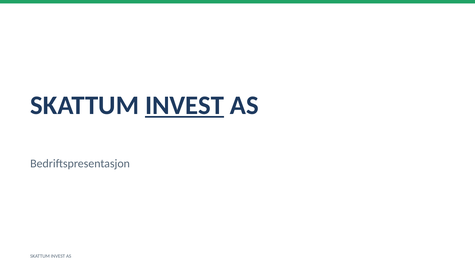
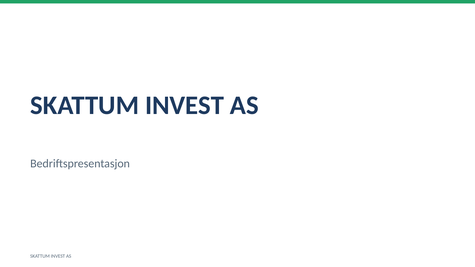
INVEST underline: present -> none (185, 105)
